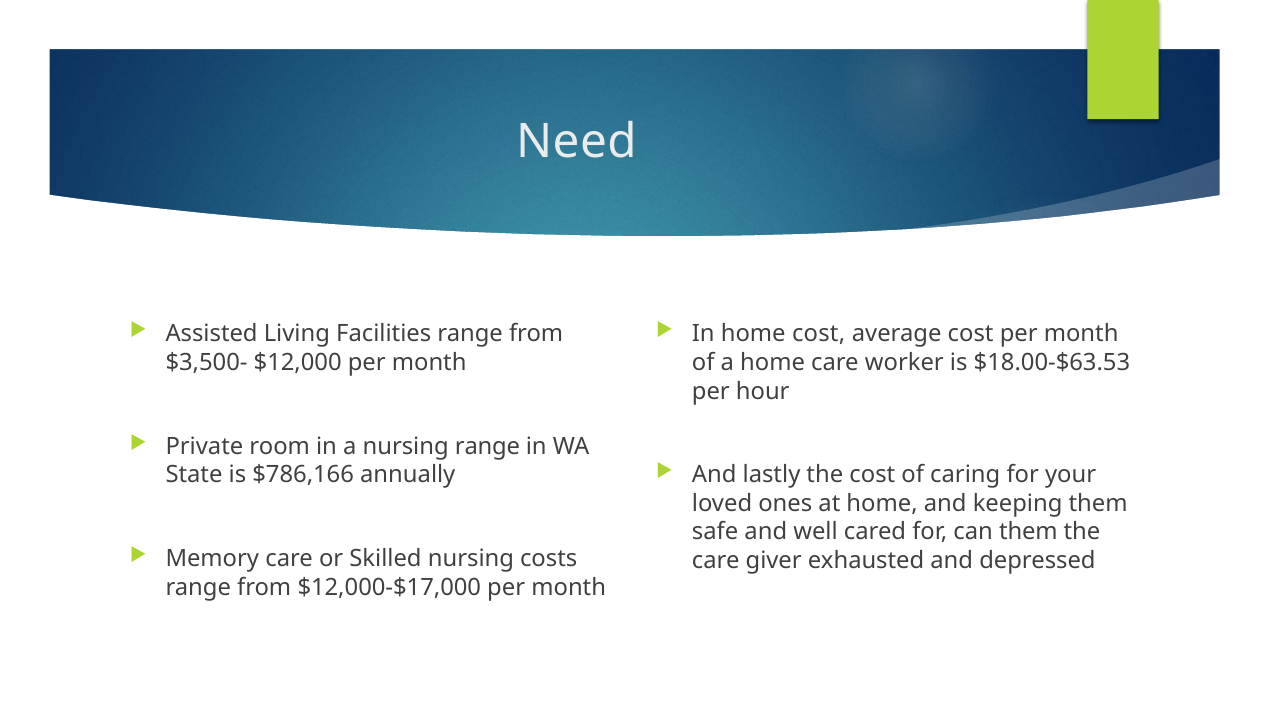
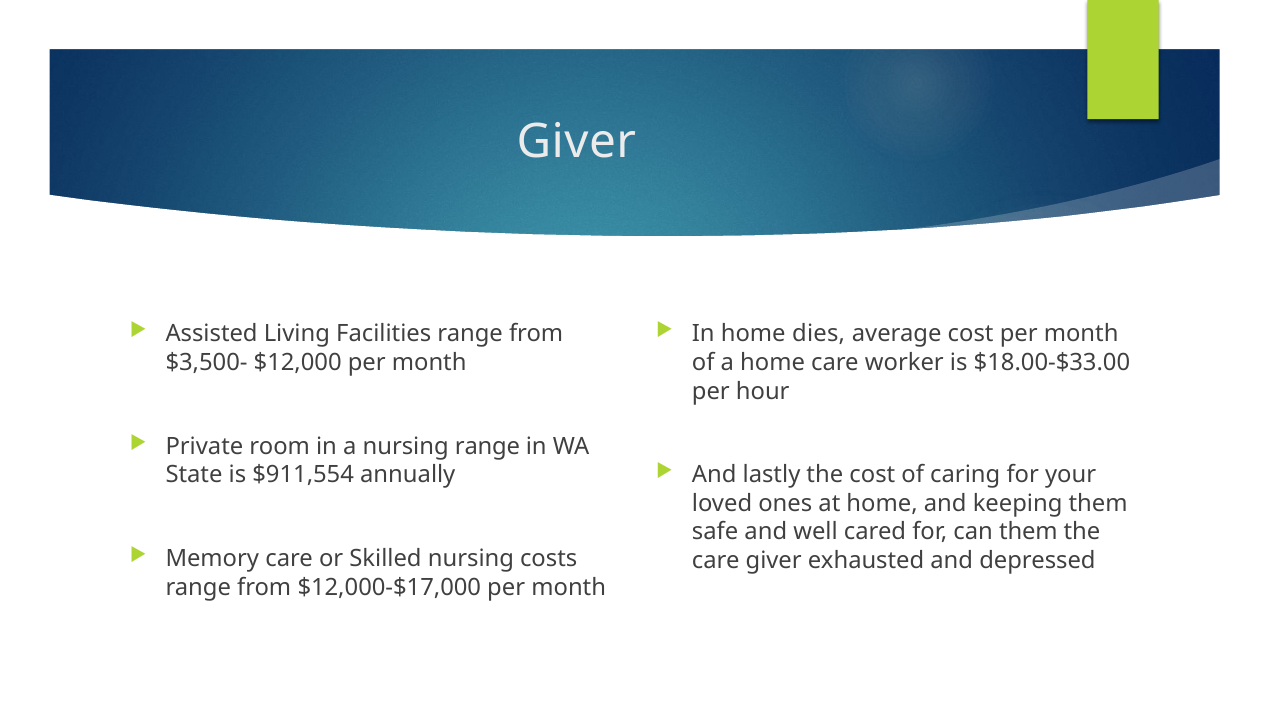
Need: Need -> Giver (576, 142)
home cost: cost -> dies (819, 334)
$18.00-$63.53: $18.00-$63.53 -> $18.00-$33.00 (1052, 362)
$786,166: $786,166 -> $911,554 (303, 474)
